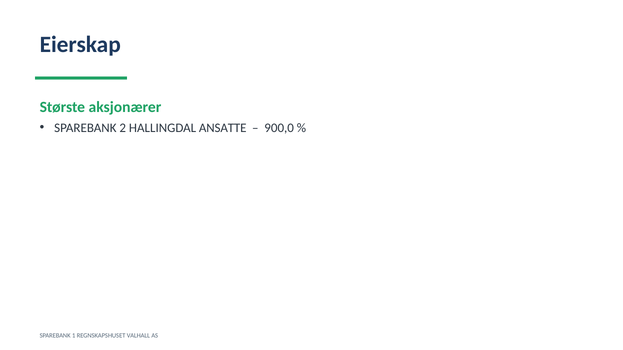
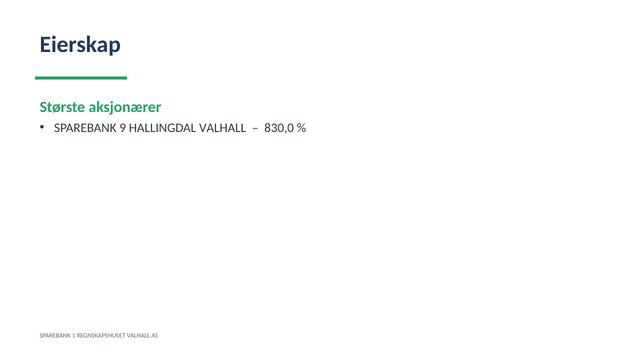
2: 2 -> 9 (123, 128)
HALLINGDAL ANSATTE: ANSATTE -> VALHALL (223, 128)
900,0: 900,0 -> 830,0 (279, 128)
